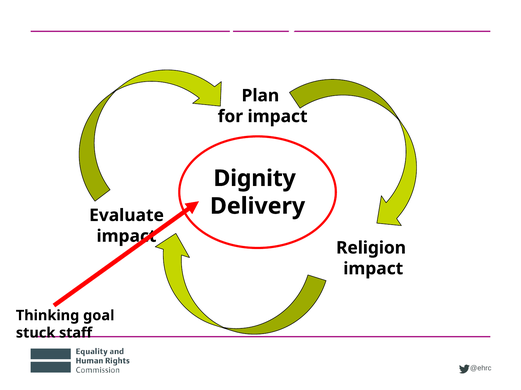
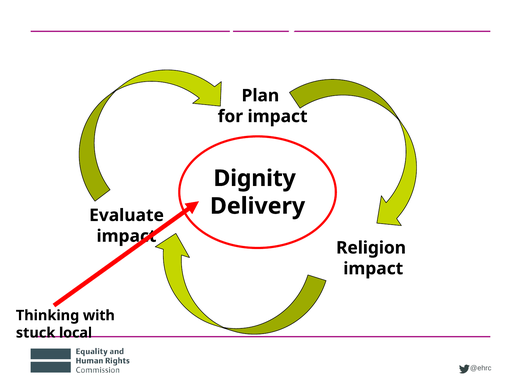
goal: goal -> with (99, 316)
staff: staff -> local (76, 333)
